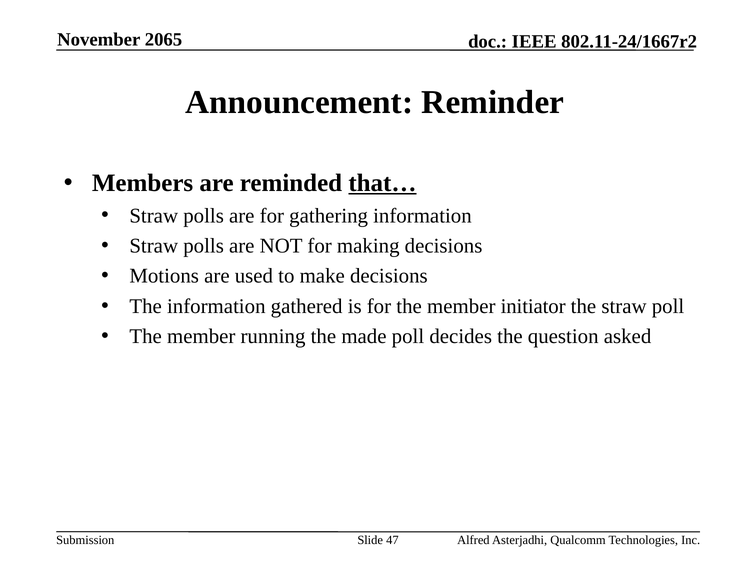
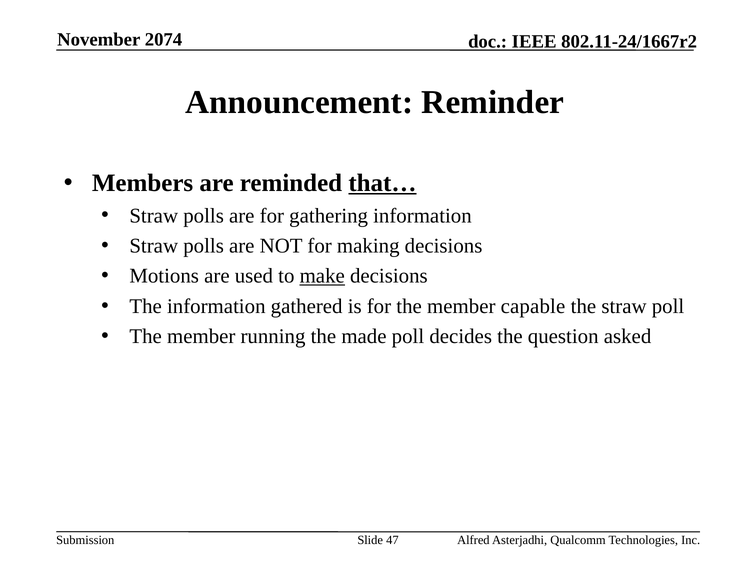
2065: 2065 -> 2074 (164, 40)
make underline: none -> present (322, 276)
initiator: initiator -> capable (533, 306)
